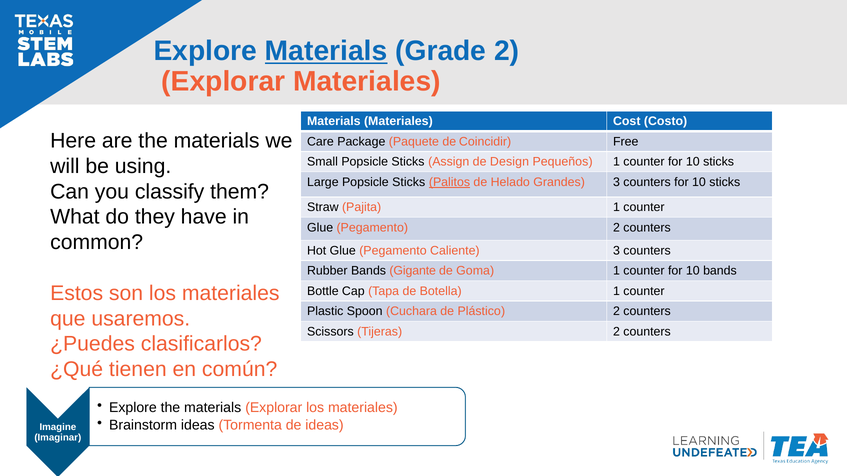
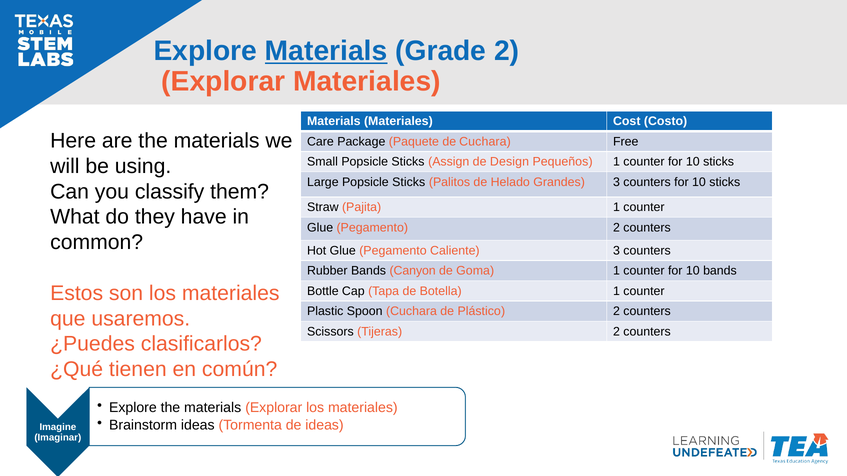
de Coincidir: Coincidir -> Cuchara (485, 142)
Palitos underline: present -> none (449, 182)
Gigante: Gigante -> Canyon (413, 271)
